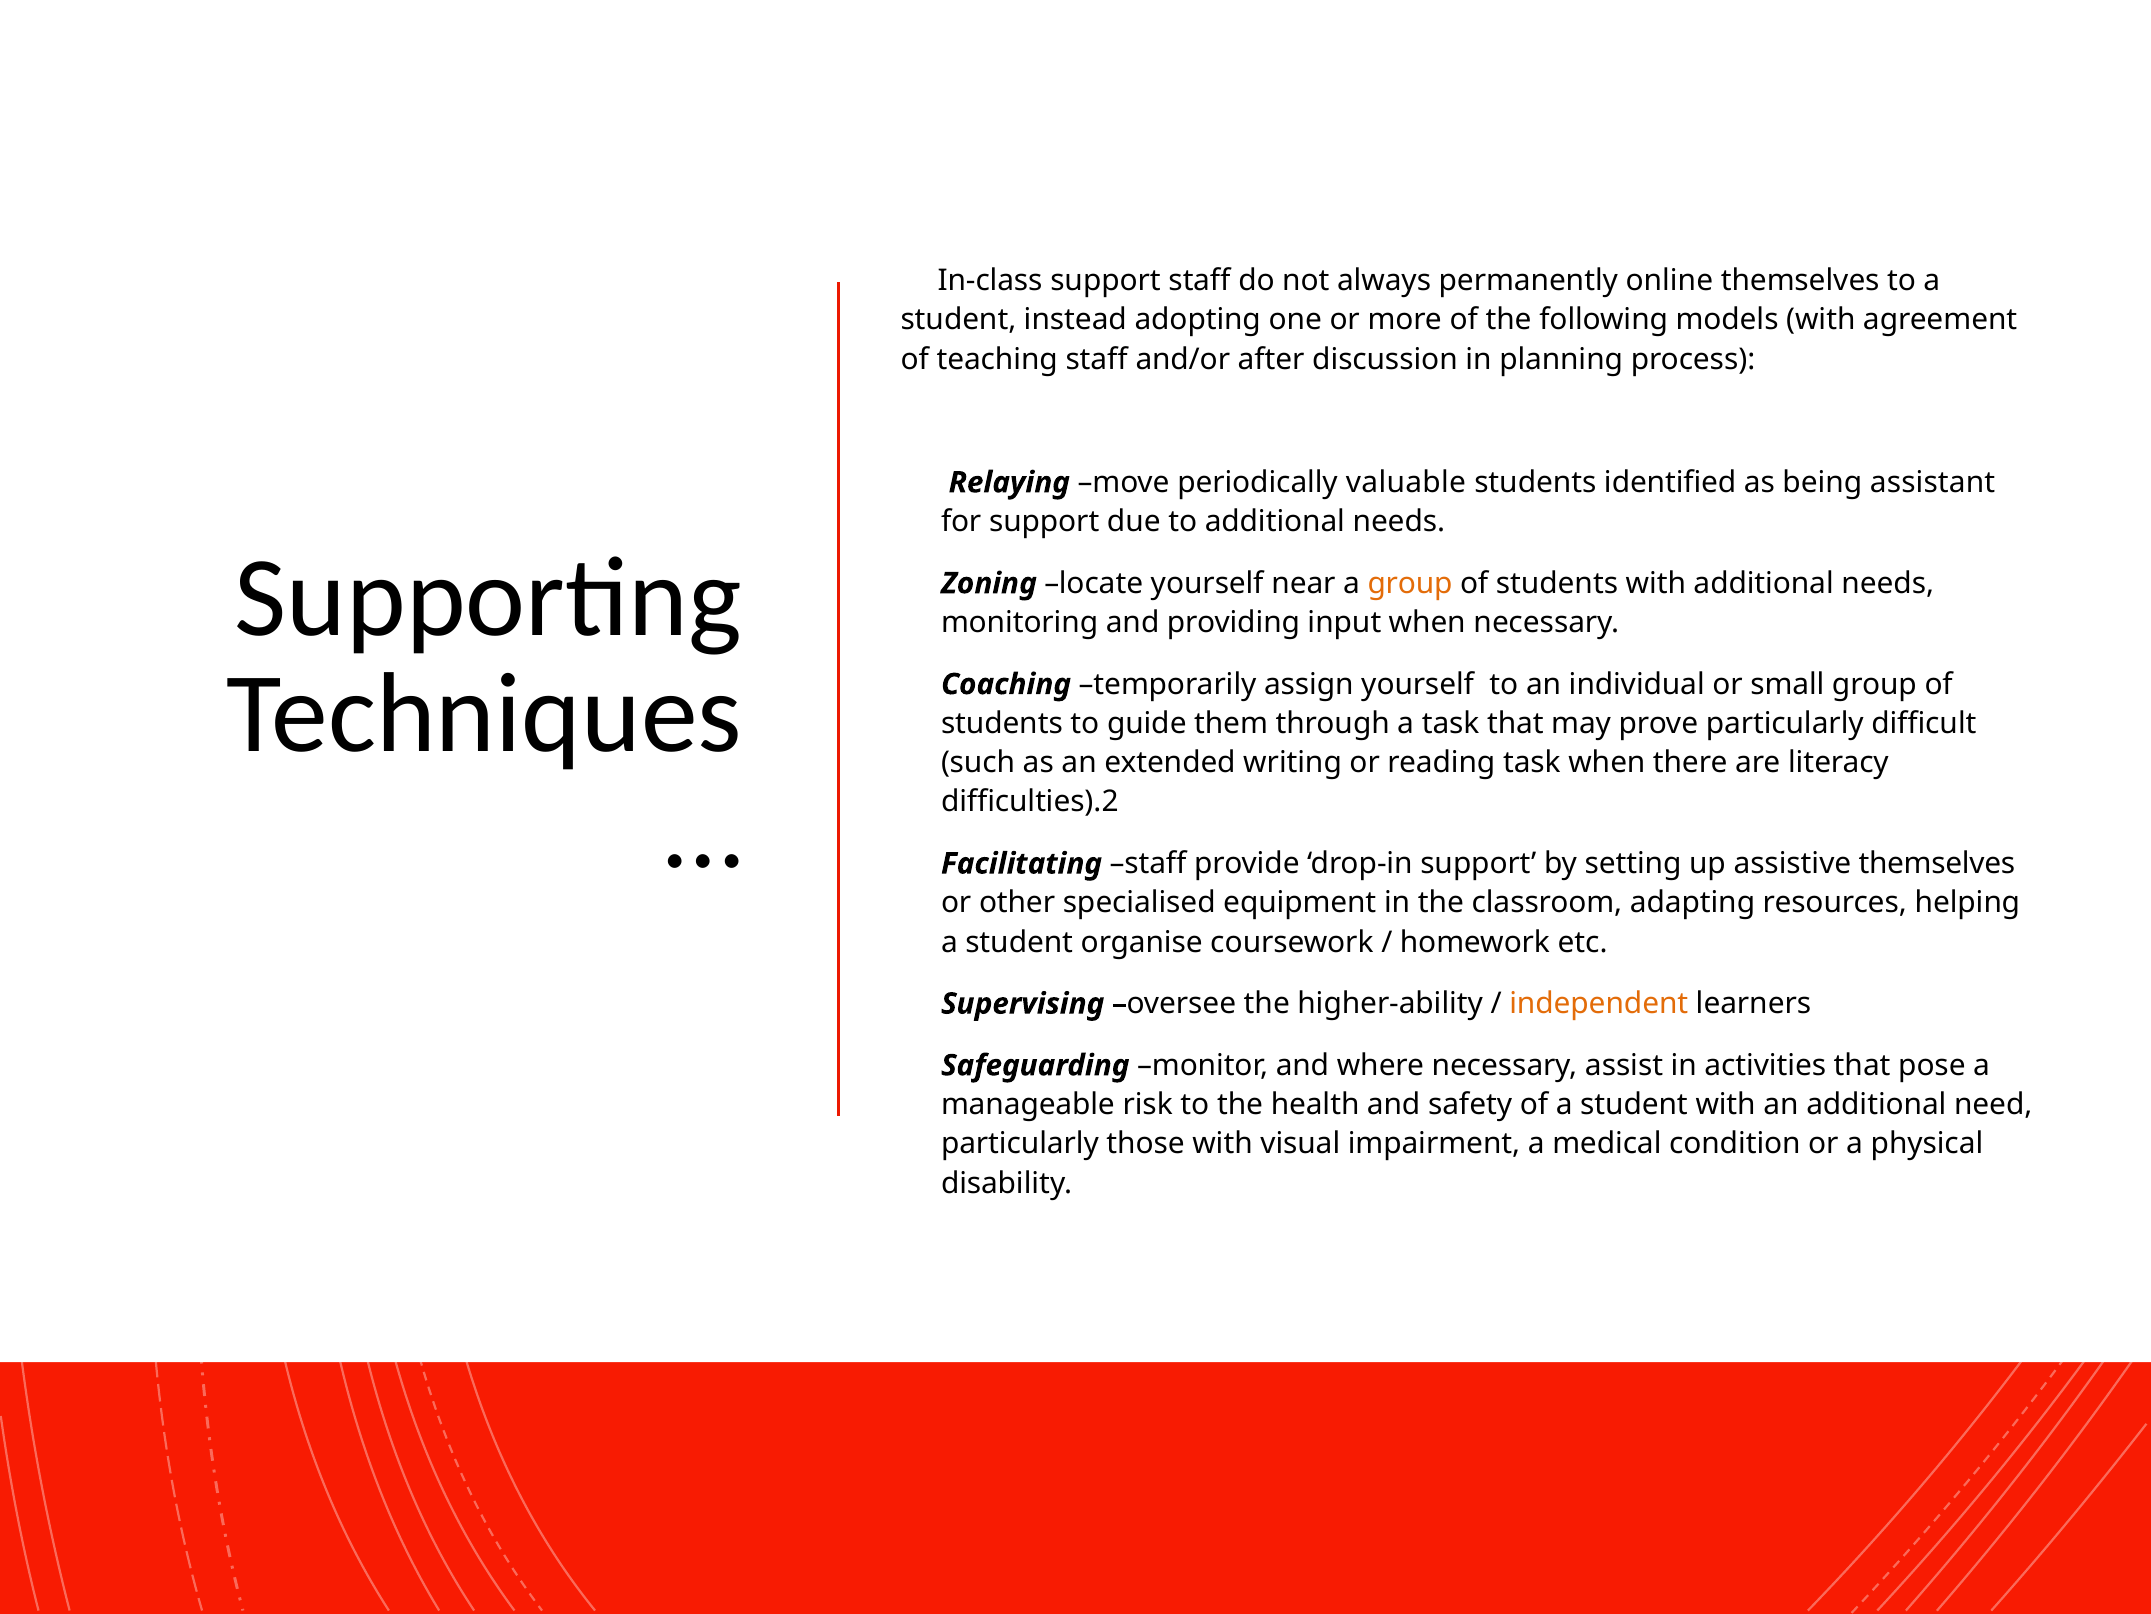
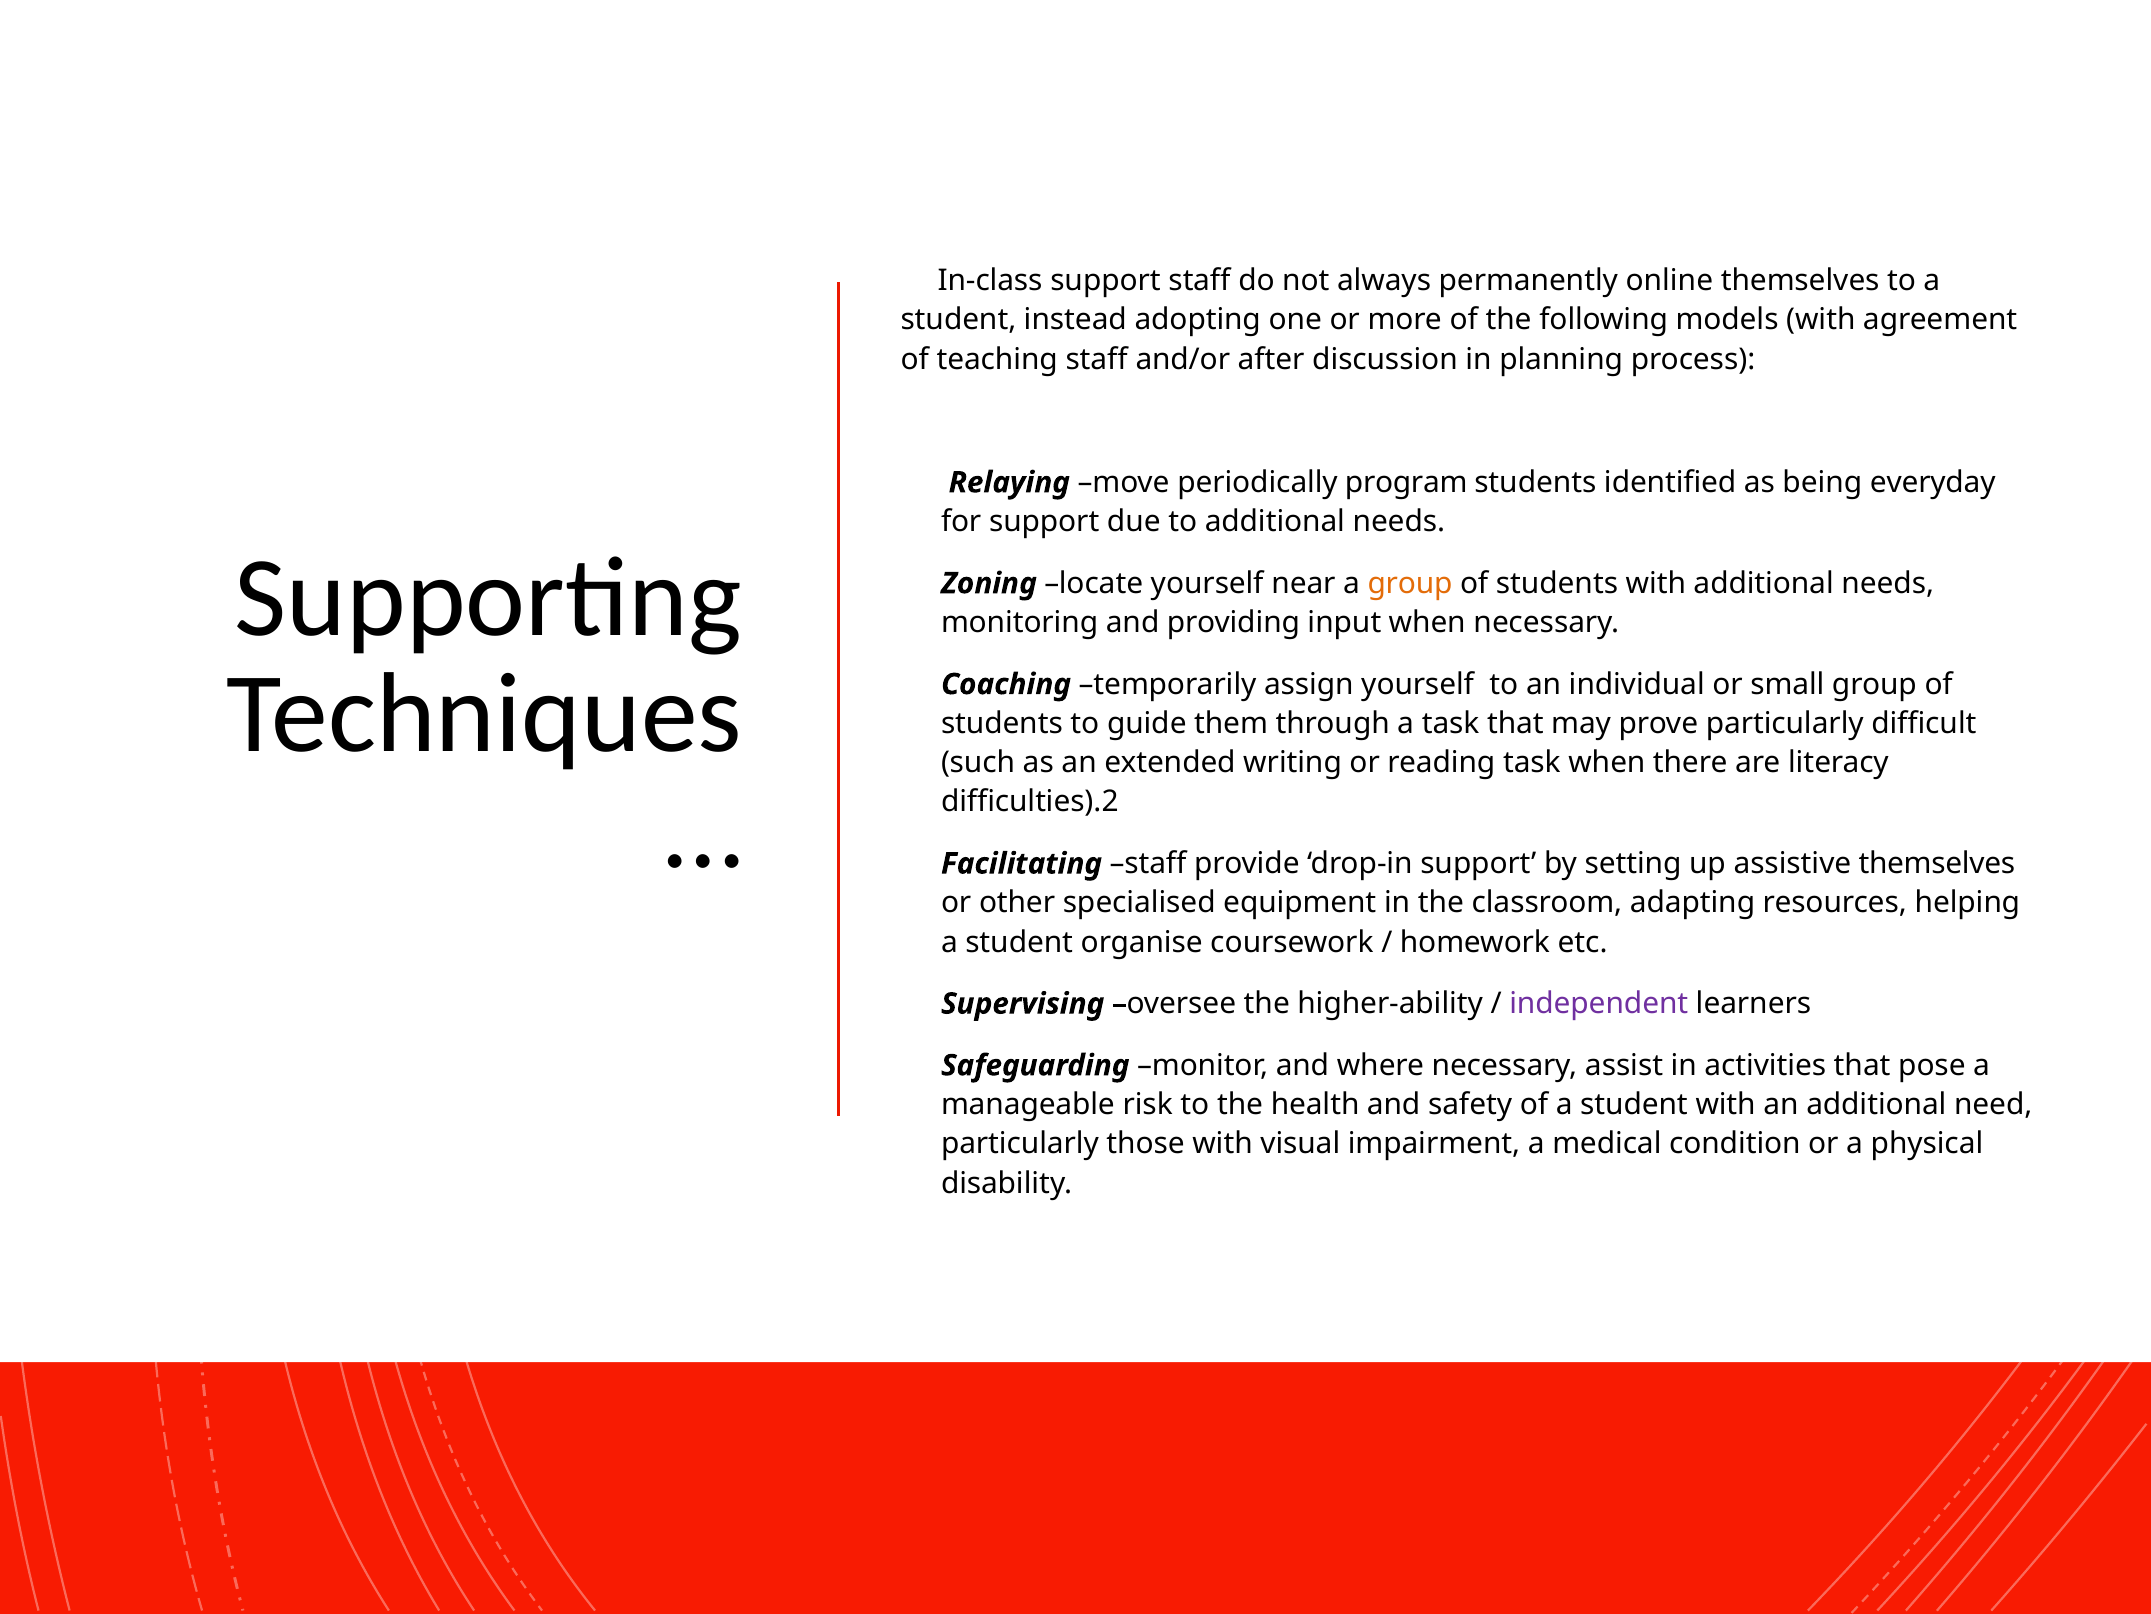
valuable: valuable -> program (1406, 482)
assistant: assistant -> everyday (1933, 482)
independent colour: orange -> purple (1599, 1003)
